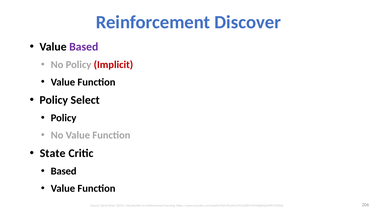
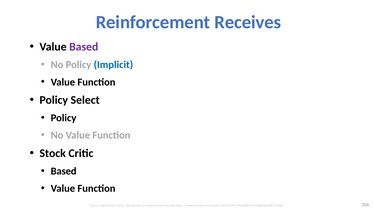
Discover: Discover -> Receives (248, 22)
Implicit colour: red -> blue (113, 65)
State: State -> Stock (53, 154)
